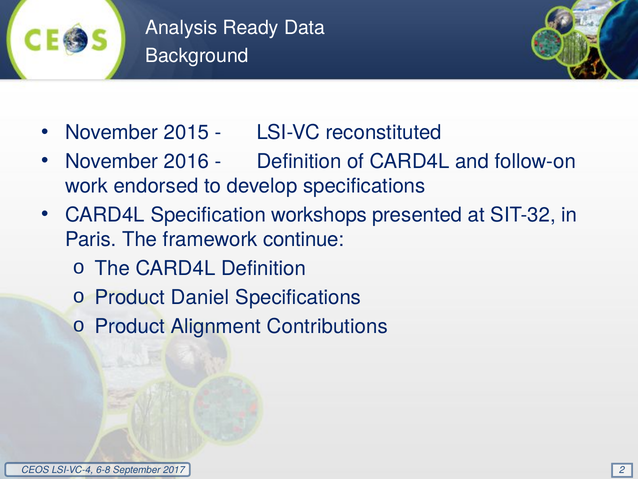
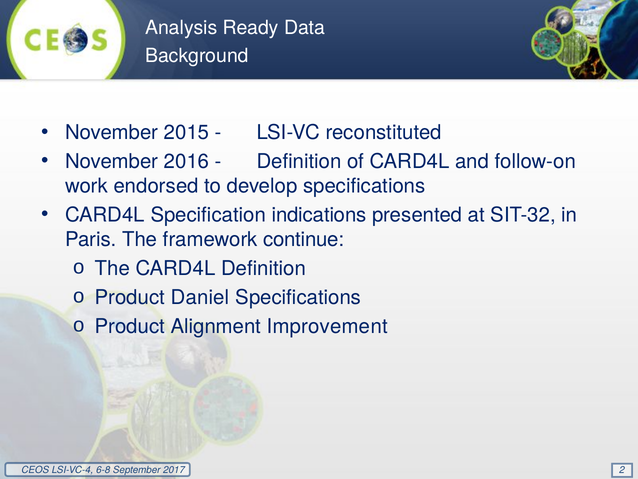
workshops: workshops -> indications (319, 215)
Contributions: Contributions -> Improvement (327, 326)
